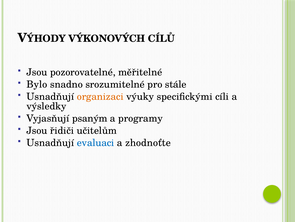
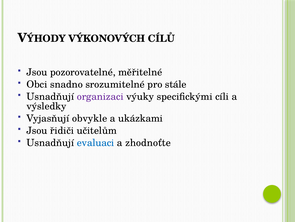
Bylo: Bylo -> Obci (37, 84)
organizaci colour: orange -> purple (100, 96)
psaným: psaným -> obvykle (90, 118)
programy: programy -> ukázkami (141, 118)
